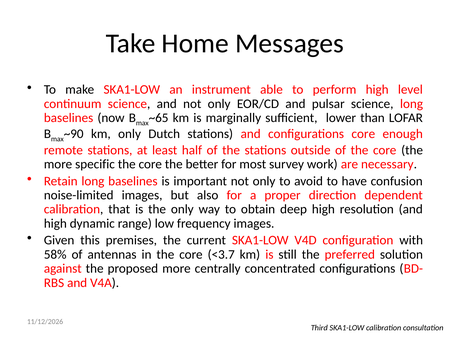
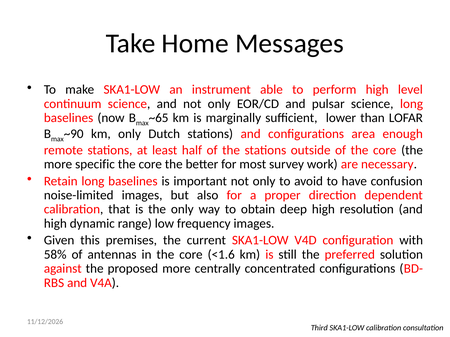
configurations core: core -> area (363, 134)
<3.7: <3.7 -> <1.6 (221, 255)
